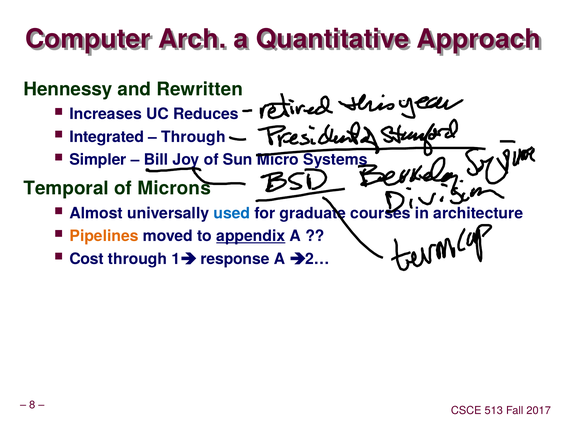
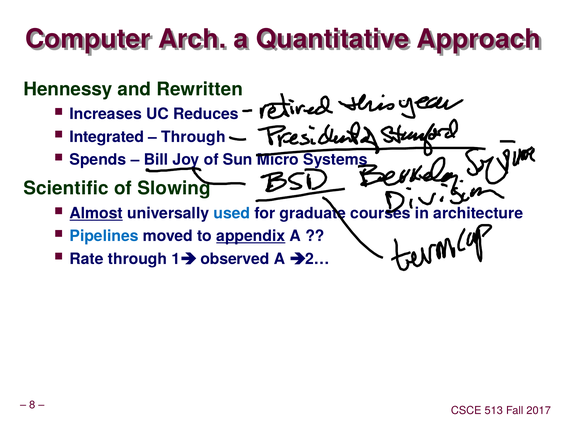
Simpler: Simpler -> Spends (98, 160)
Temporal: Temporal -> Scientific (66, 188)
Microns: Microns -> Slowing (174, 188)
Almost underline: none -> present (96, 213)
Pipelines colour: orange -> blue (104, 236)
Cost: Cost -> Rate (87, 259)
response: response -> observed (235, 259)
